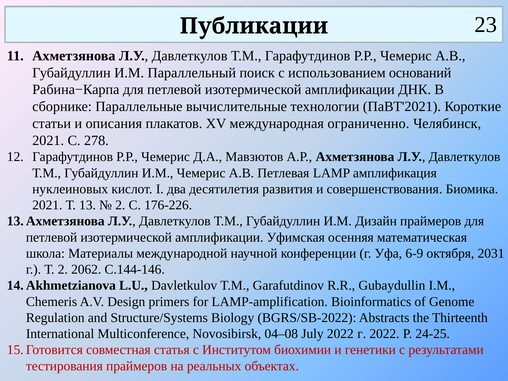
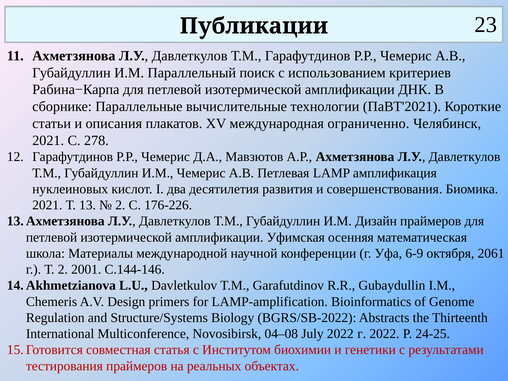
оснований: оснований -> критериев (420, 73)
2031: 2031 -> 2061 (491, 253)
2062: 2062 -> 2001 (86, 269)
